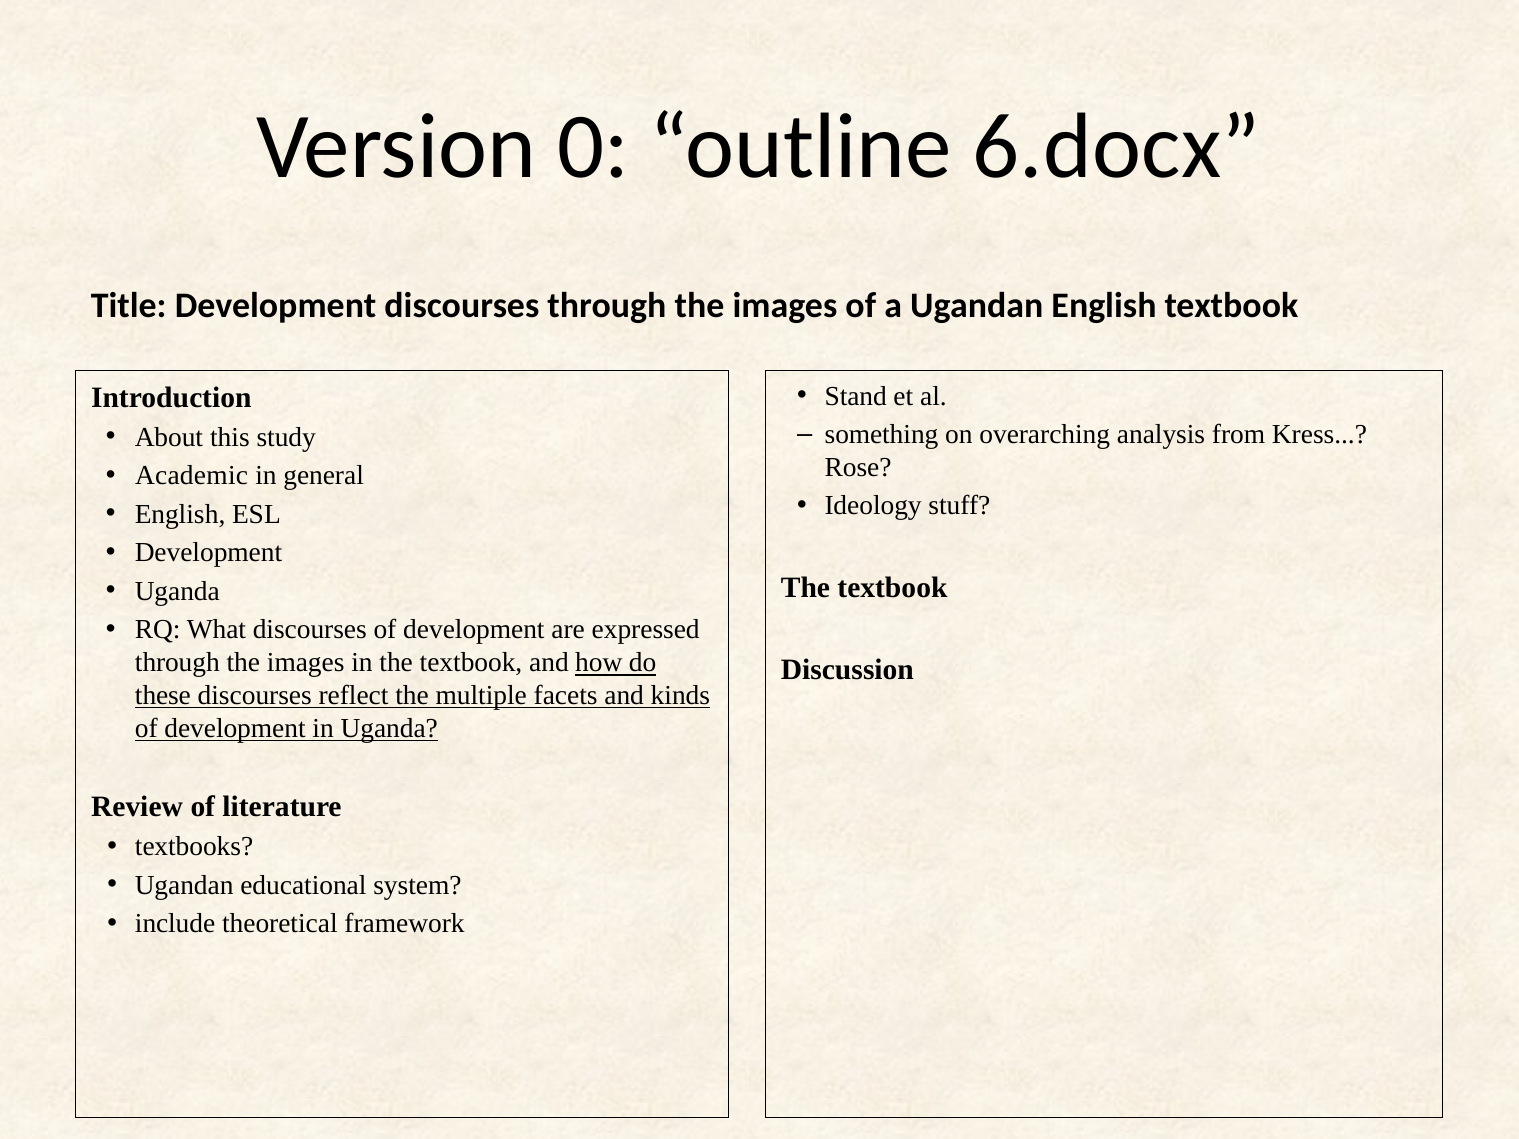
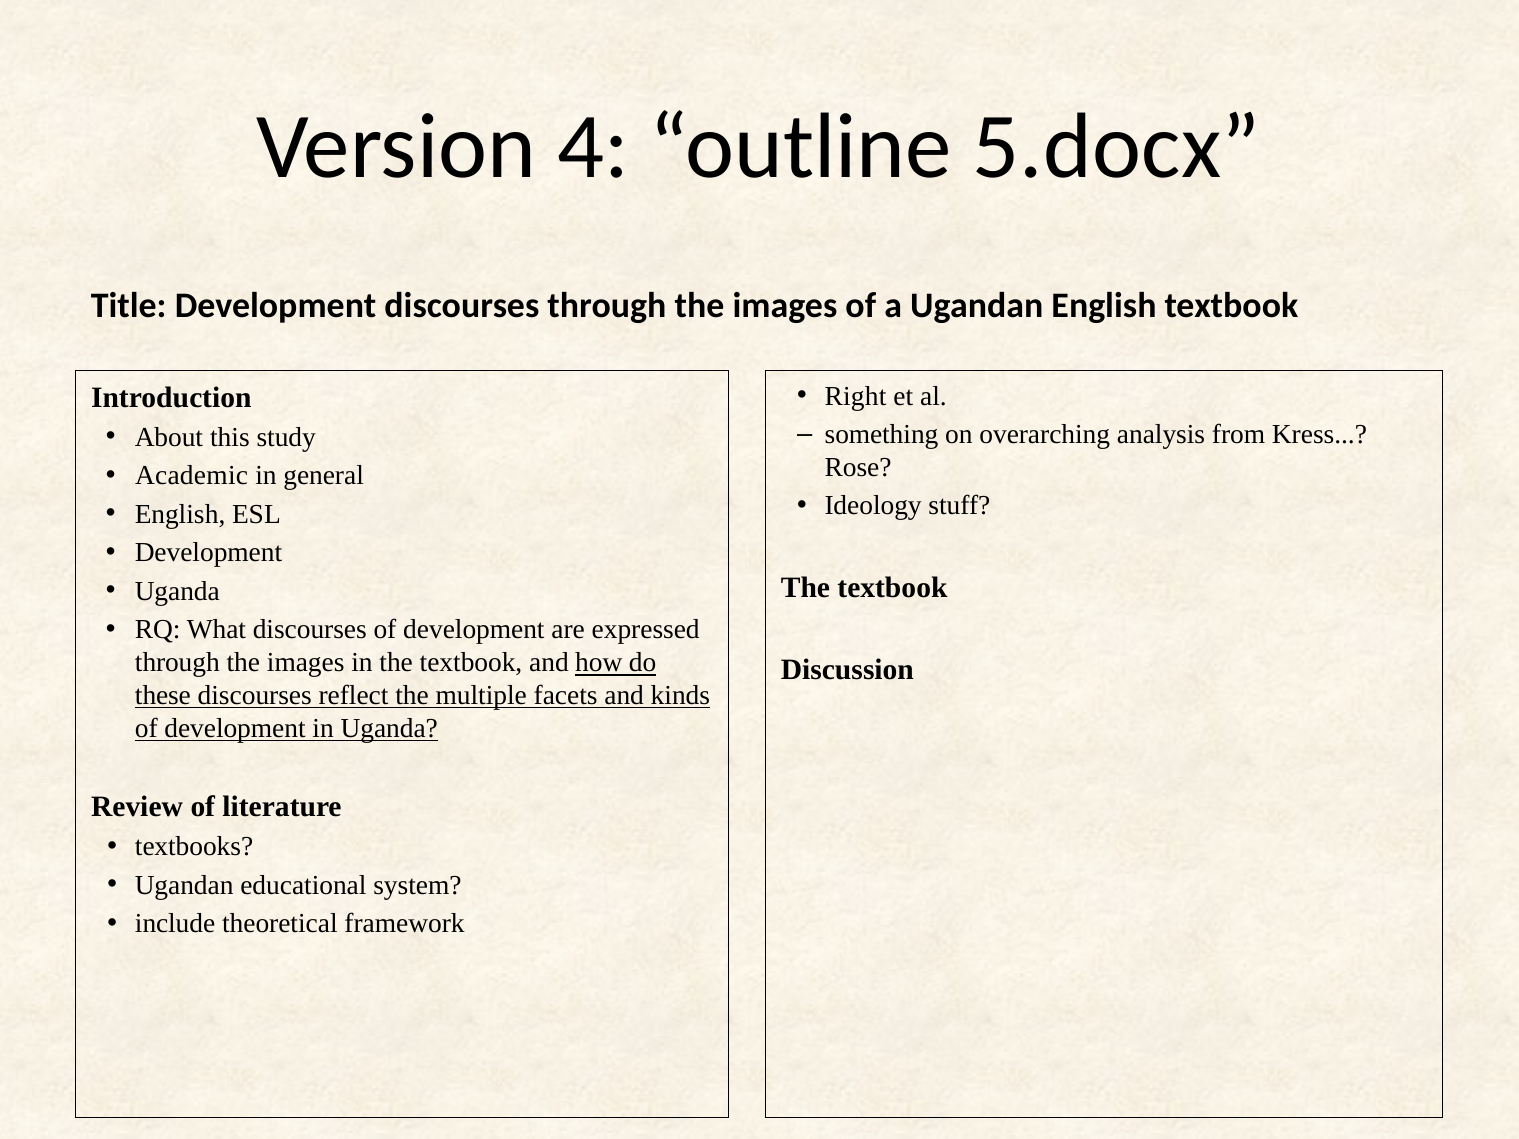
0: 0 -> 4 (593, 147)
6.docx: 6.docx -> 5.docx (1117, 147)
Stand: Stand -> Right (856, 396)
